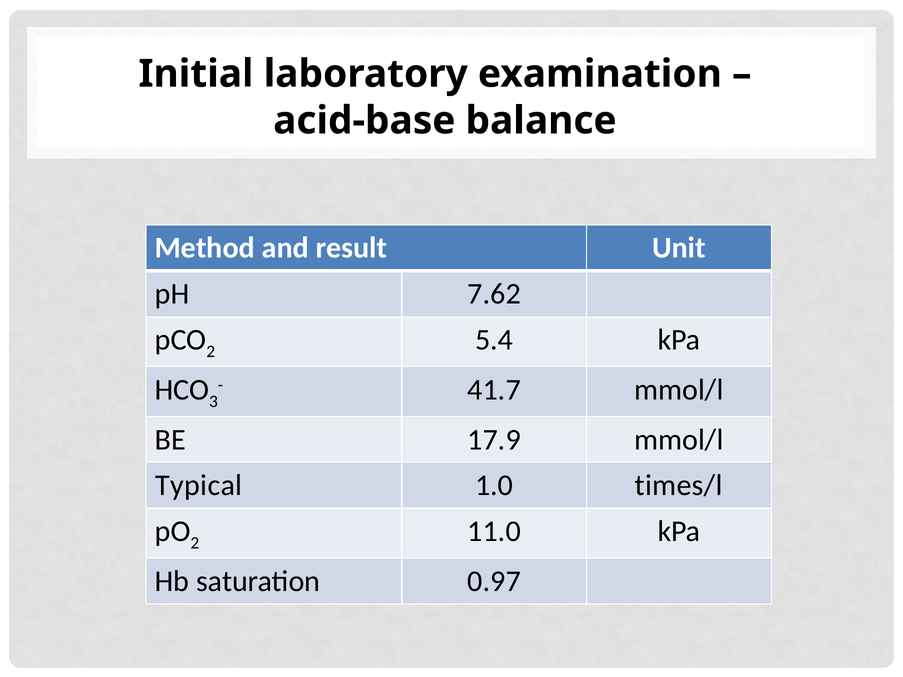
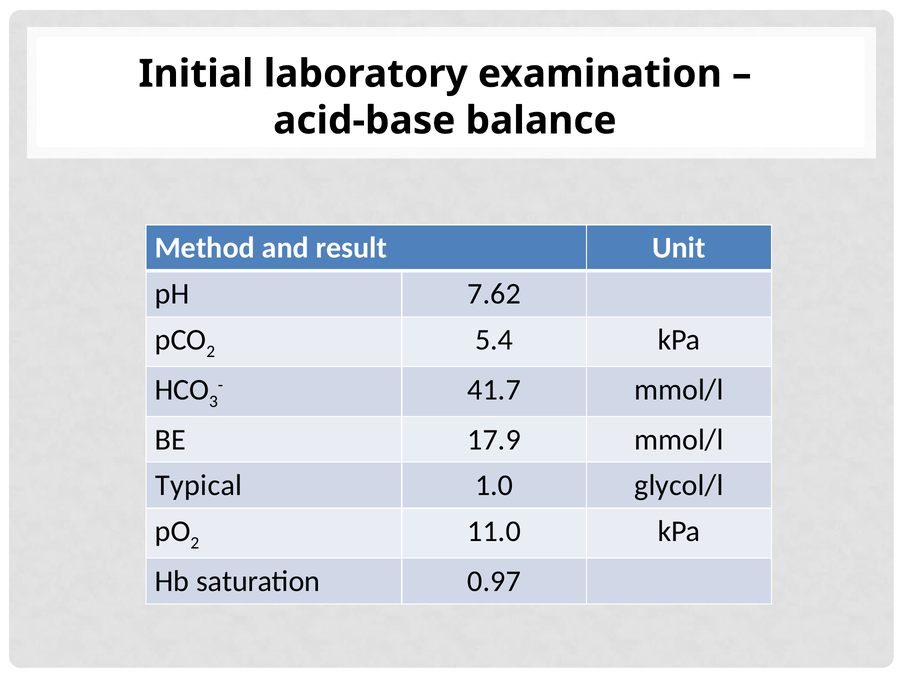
times/l: times/l -> glycol/l (679, 486)
